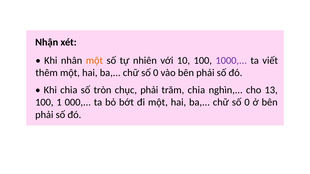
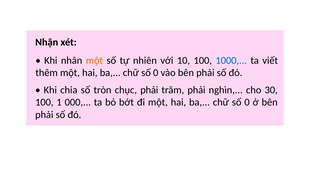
1000 colour: purple -> blue (231, 61)
trăm chia: chia -> phải (196, 90)
13: 13 -> 30 (271, 90)
